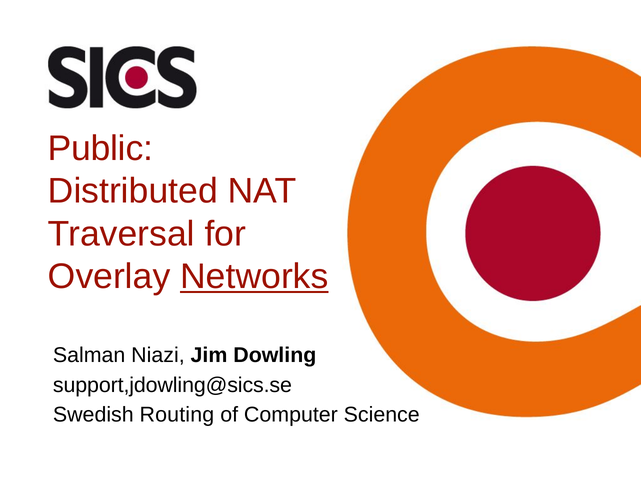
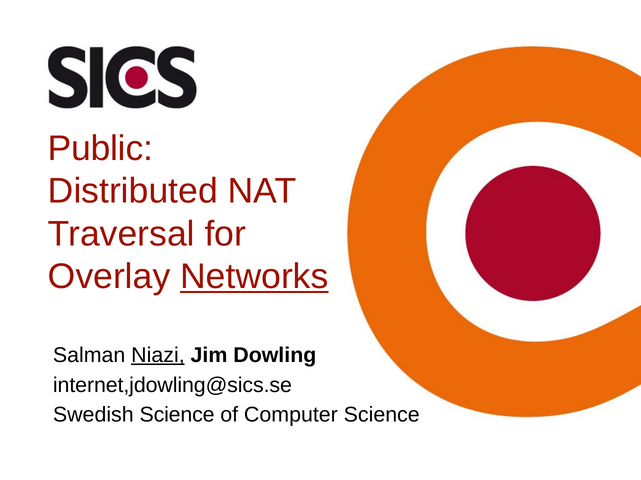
Niazi underline: none -> present (158, 356)
support,jdowling@sics.se: support,jdowling@sics.se -> internet,jdowling@sics.se (172, 386)
Swedish Routing: Routing -> Science (177, 415)
